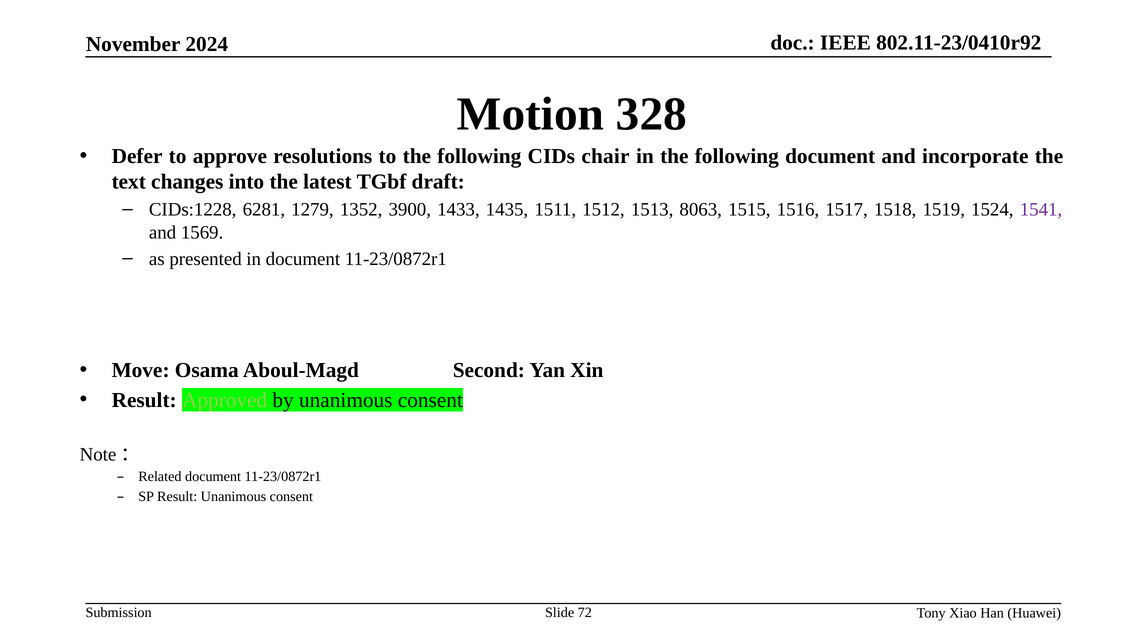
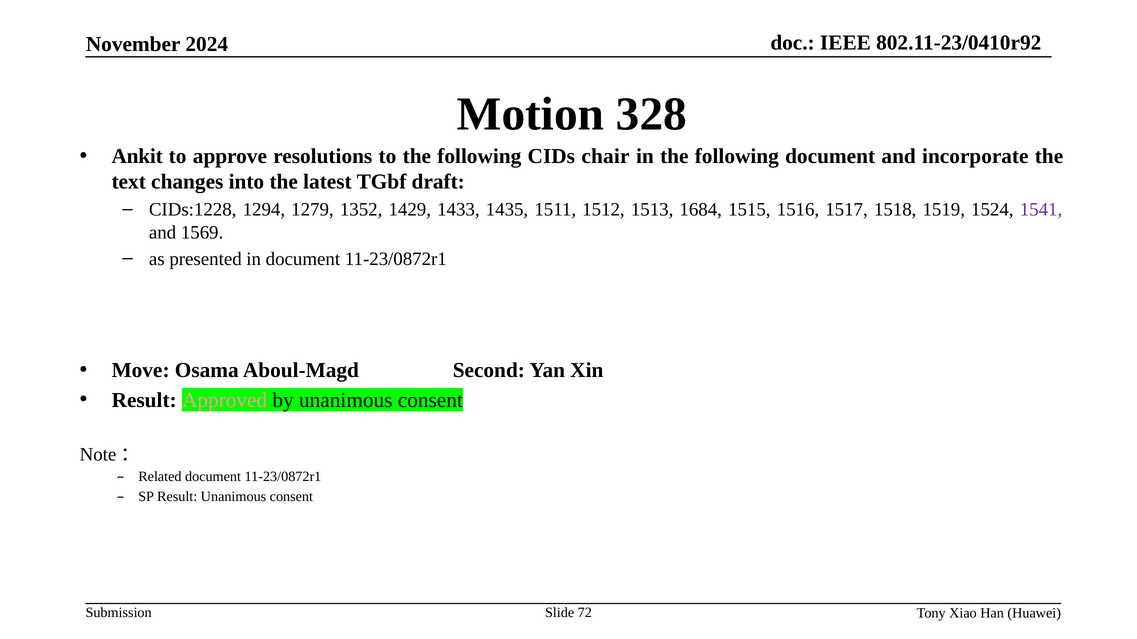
Defer: Defer -> Ankit (137, 156)
6281: 6281 -> 1294 (264, 210)
3900: 3900 -> 1429 (410, 210)
8063: 8063 -> 1684 (701, 210)
Approved colour: light green -> pink (225, 400)
